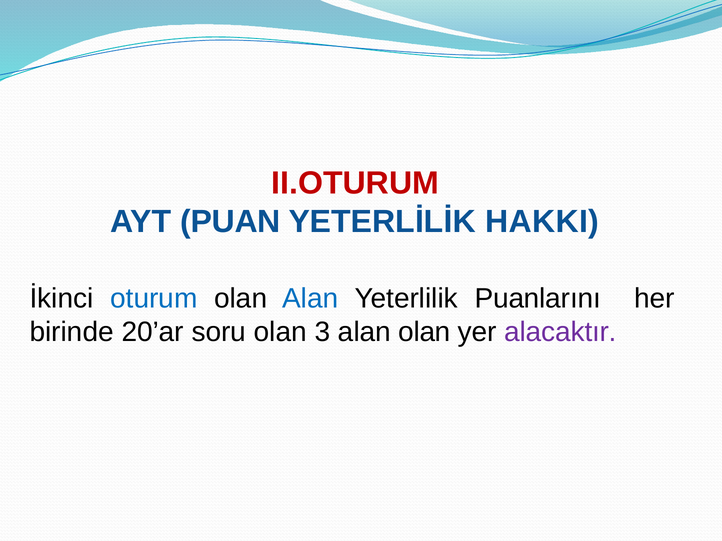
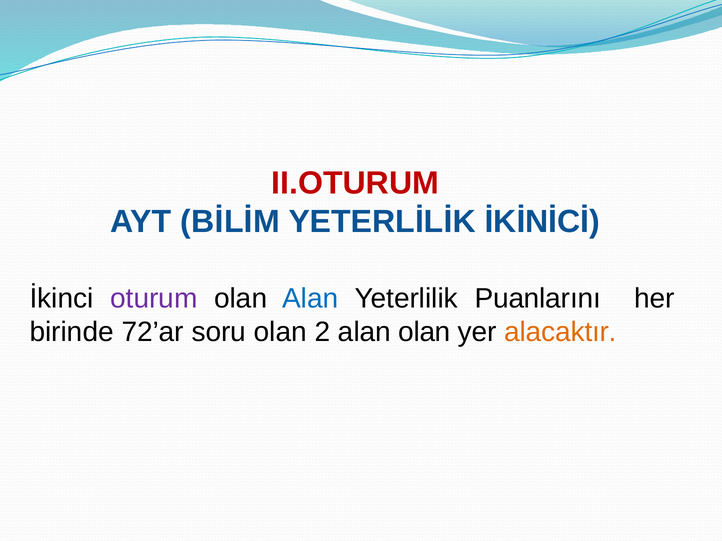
PUAN: PUAN -> BİLİM (230, 222)
HAKKI: HAKKI -> İKİNİCİ (542, 222)
oturum colour: blue -> purple (154, 299)
20’ar: 20’ar -> 72’ar (153, 332)
3: 3 -> 2 (322, 332)
alacaktır colour: purple -> orange (561, 332)
